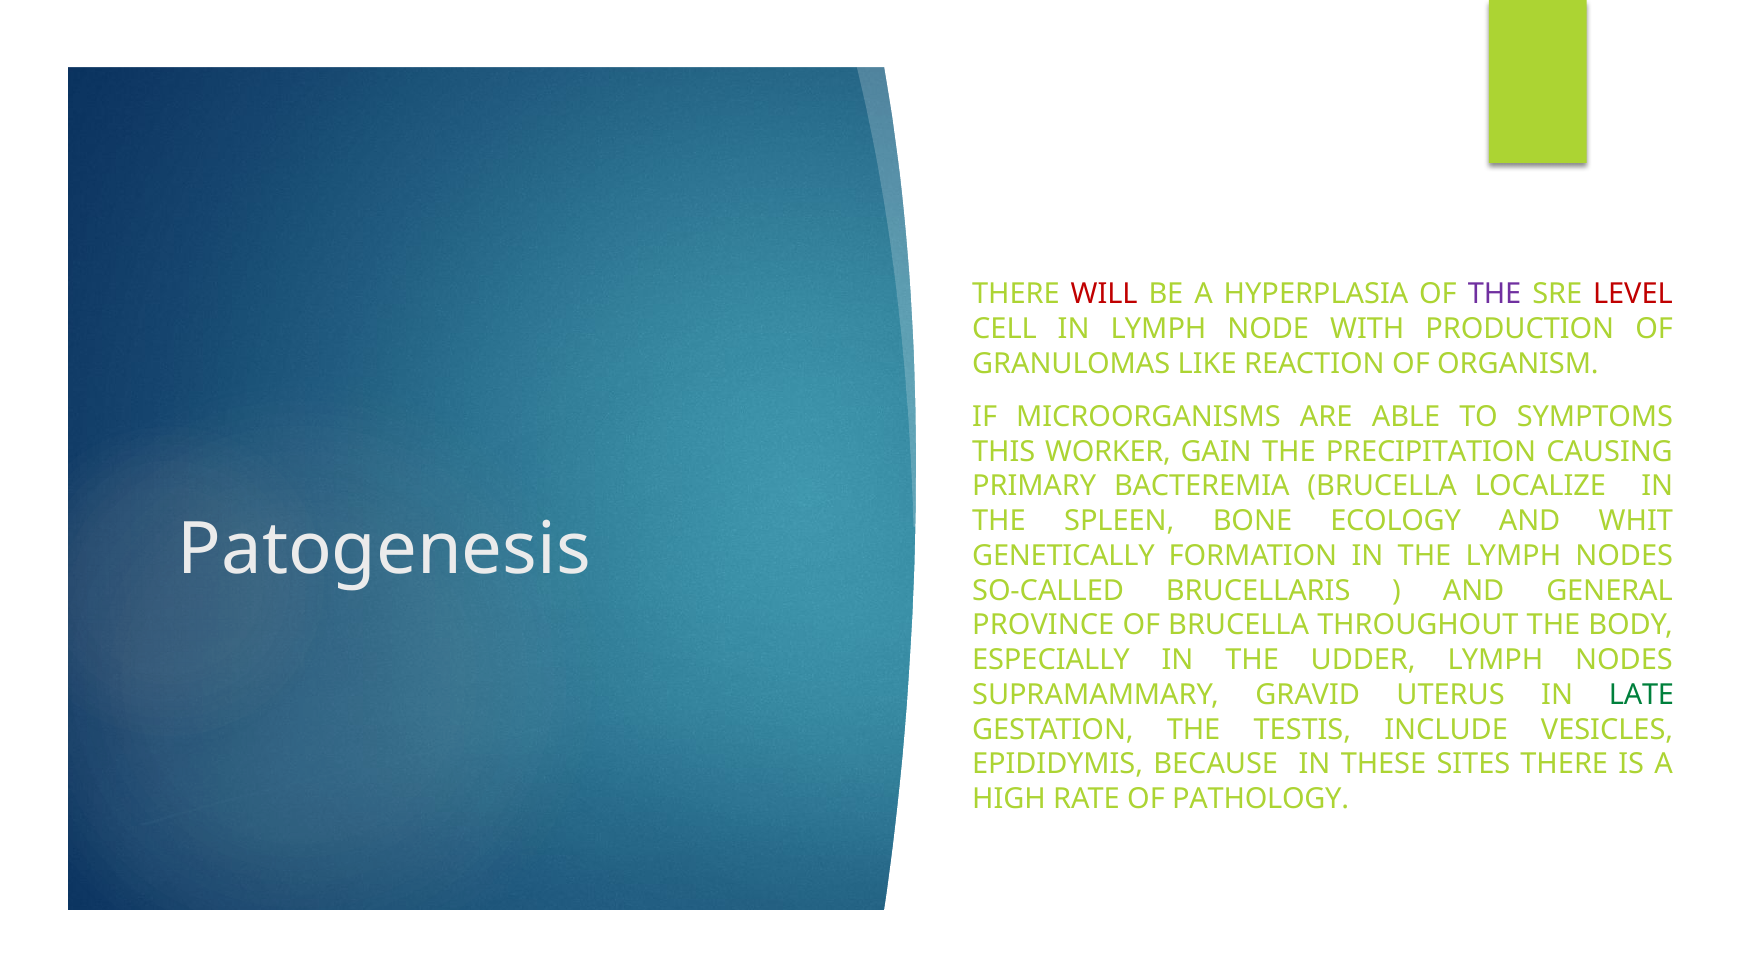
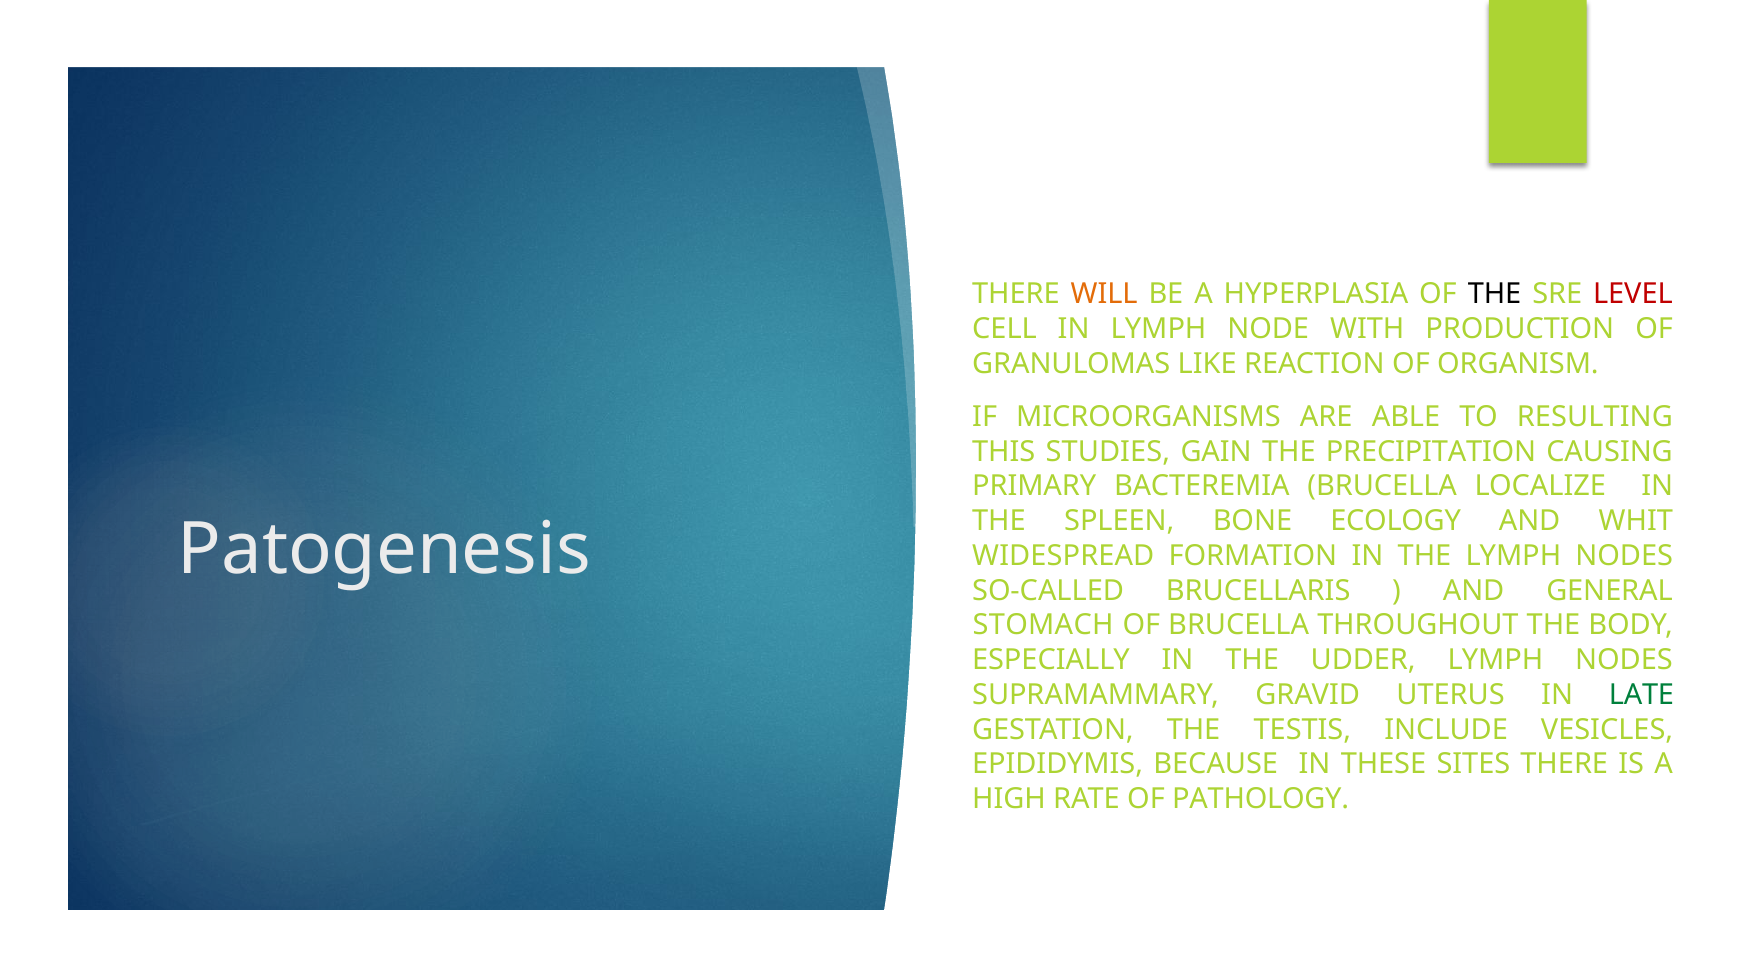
WILL colour: red -> orange (1104, 294)
THE colour: purple -> black (1495, 294)
SYMPTOMS: SYMPTOMS -> RESULTING (1595, 417)
WORKER: WORKER -> STUDIES (1108, 452)
GENETICALLY: GENETICALLY -> WIDESPREAD (1063, 556)
PROVINCE: PROVINCE -> STOMACH (1043, 625)
